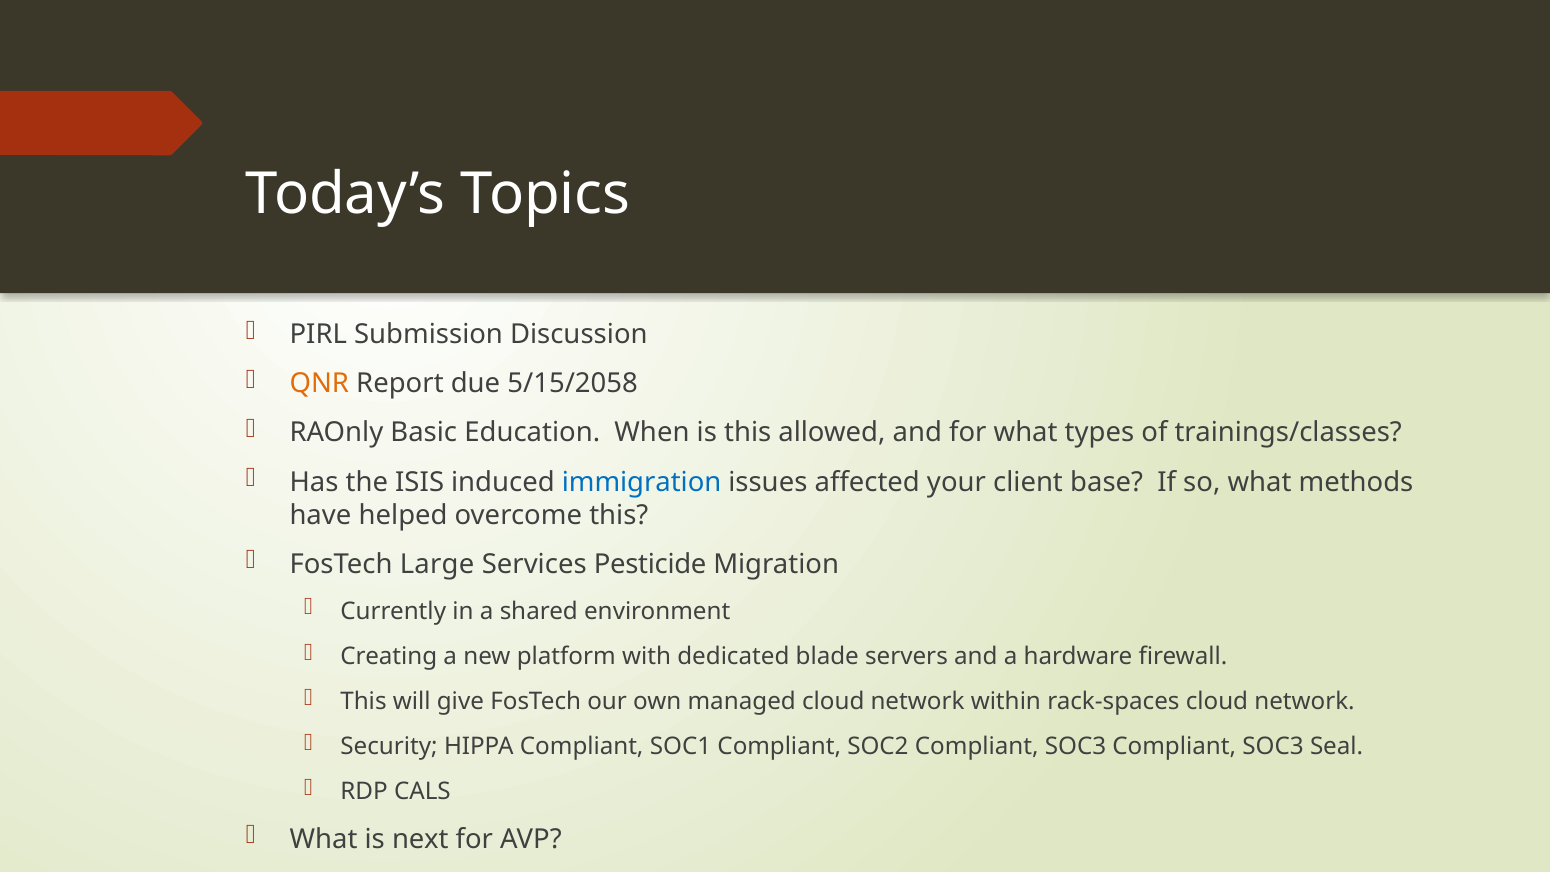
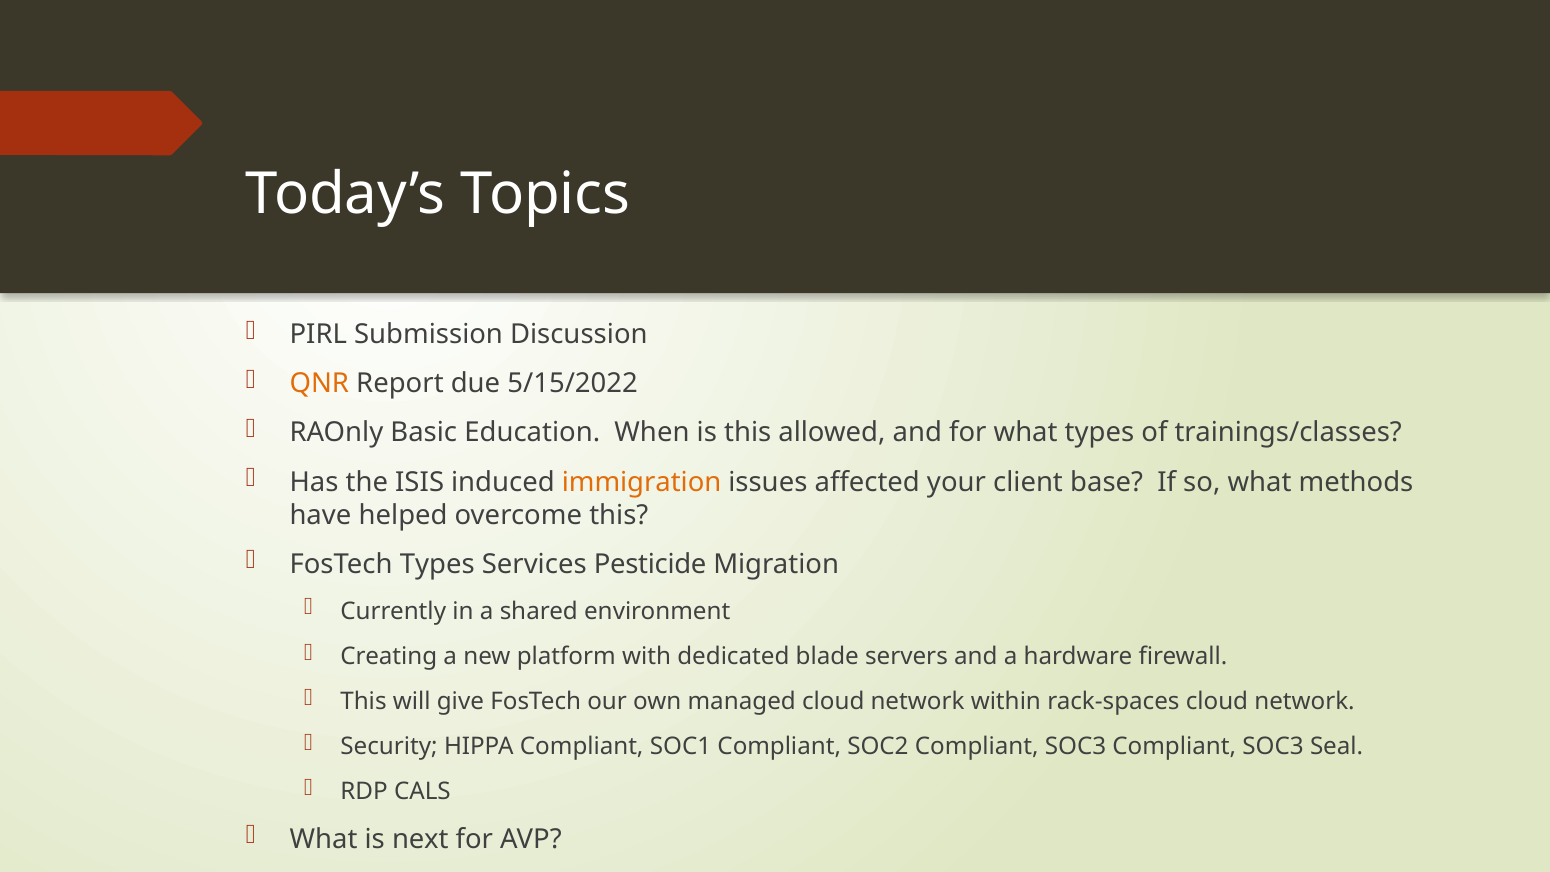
5/15/2058: 5/15/2058 -> 5/15/2022 (573, 384)
immigration colour: blue -> orange (642, 482)
FosTech Large: Large -> Types (437, 564)
